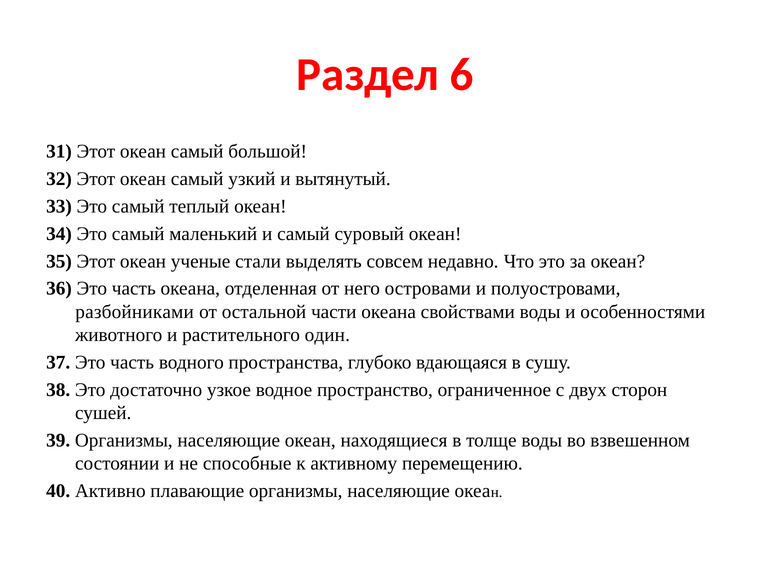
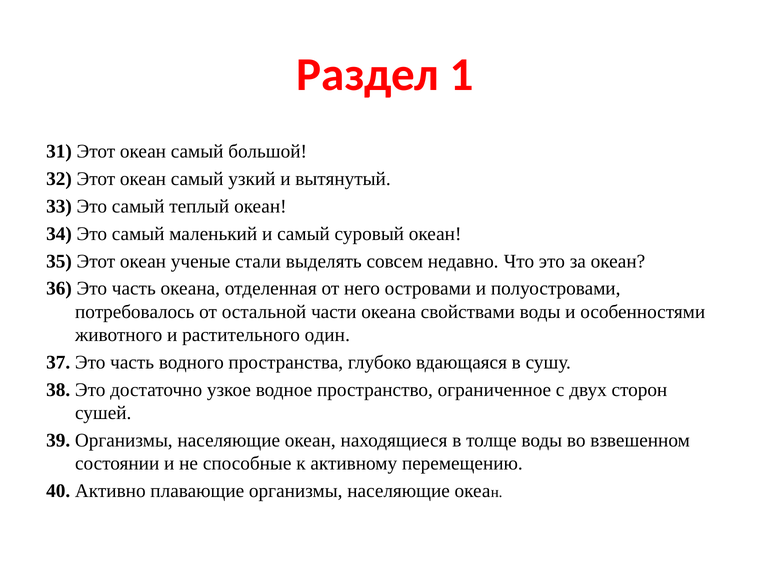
6: 6 -> 1 (462, 75)
разбойниками: разбойниками -> потребовалось (135, 311)
